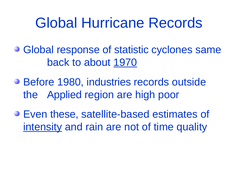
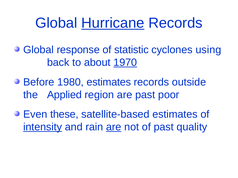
Hurricane underline: none -> present (113, 23)
same: same -> using (208, 50)
1980 industries: industries -> estimates (109, 82)
are high: high -> past (145, 95)
are underline: none -> present (114, 127)
of time: time -> past (164, 127)
